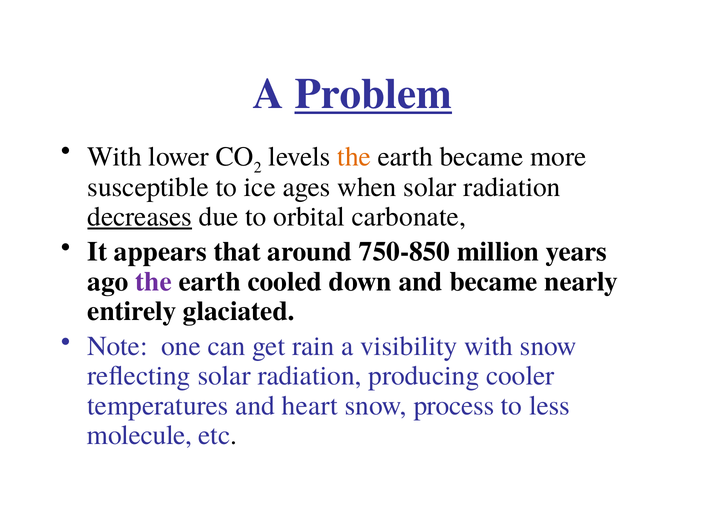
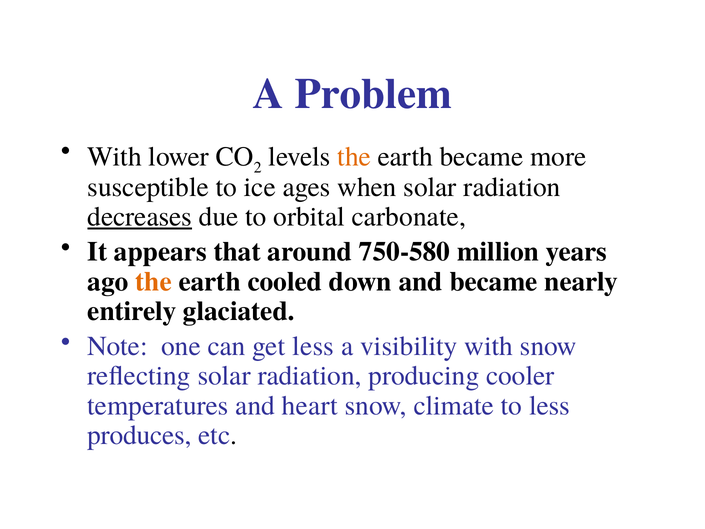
Problem underline: present -> none (373, 94)
750-850: 750-850 -> 750-580 (405, 252)
the colour: purple -> orange (153, 281)
get rain: rain -> less (313, 346)
process: process -> climate (454, 405)
molecule: molecule -> produces (140, 435)
